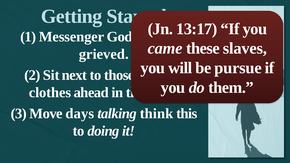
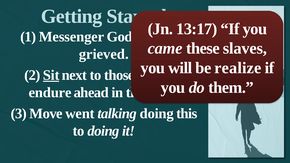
pursue: pursue -> realize (238, 68)
Sit underline: none -> present (51, 75)
clothes: clothes -> endure (50, 93)
days: days -> went (80, 114)
talking think: think -> doing (157, 114)
